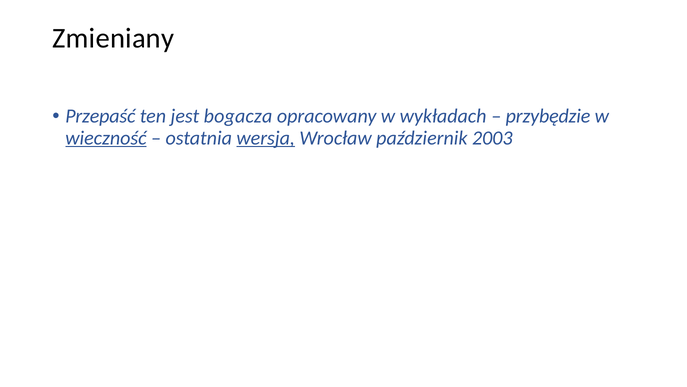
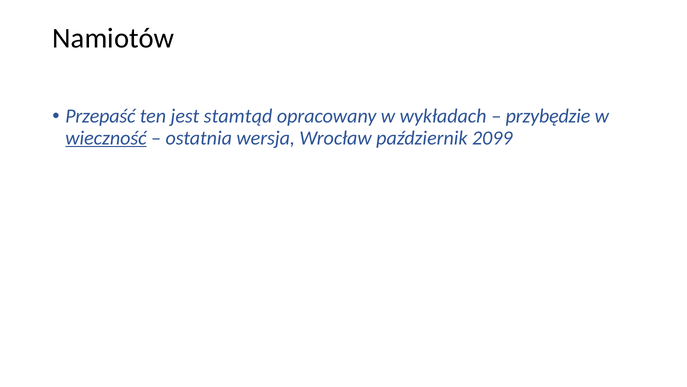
Zmieniany: Zmieniany -> Namiotów (113, 38)
bogacza: bogacza -> stamtąd (238, 116)
wersja underline: present -> none (266, 138)
2003: 2003 -> 2099 (492, 138)
